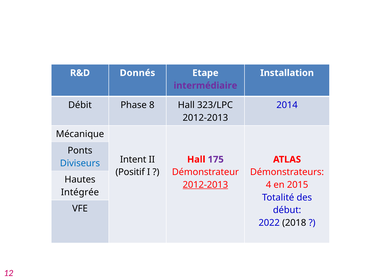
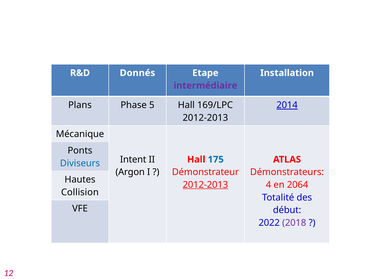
Débit: Débit -> Plans (80, 105)
8: 8 -> 5 (152, 105)
323/LPC: 323/LPC -> 169/LPC (215, 105)
2014 underline: none -> present (287, 105)
175 colour: purple -> blue (216, 159)
Positif: Positif -> Argon (130, 172)
2015: 2015 -> 2064 (298, 185)
Intégrée: Intégrée -> Collision (80, 192)
2018 colour: black -> purple (294, 223)
